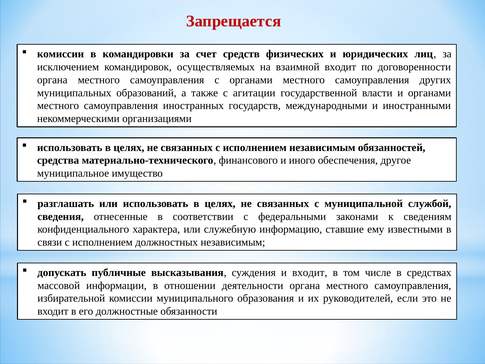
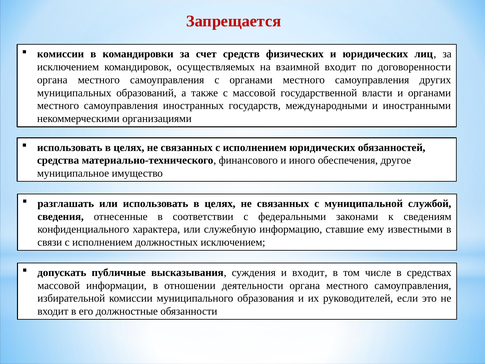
с агитации: агитации -> массовой (254, 93)
исполнением независимым: независимым -> юридических (322, 147)
должностных независимым: независимым -> исключением (233, 242)
